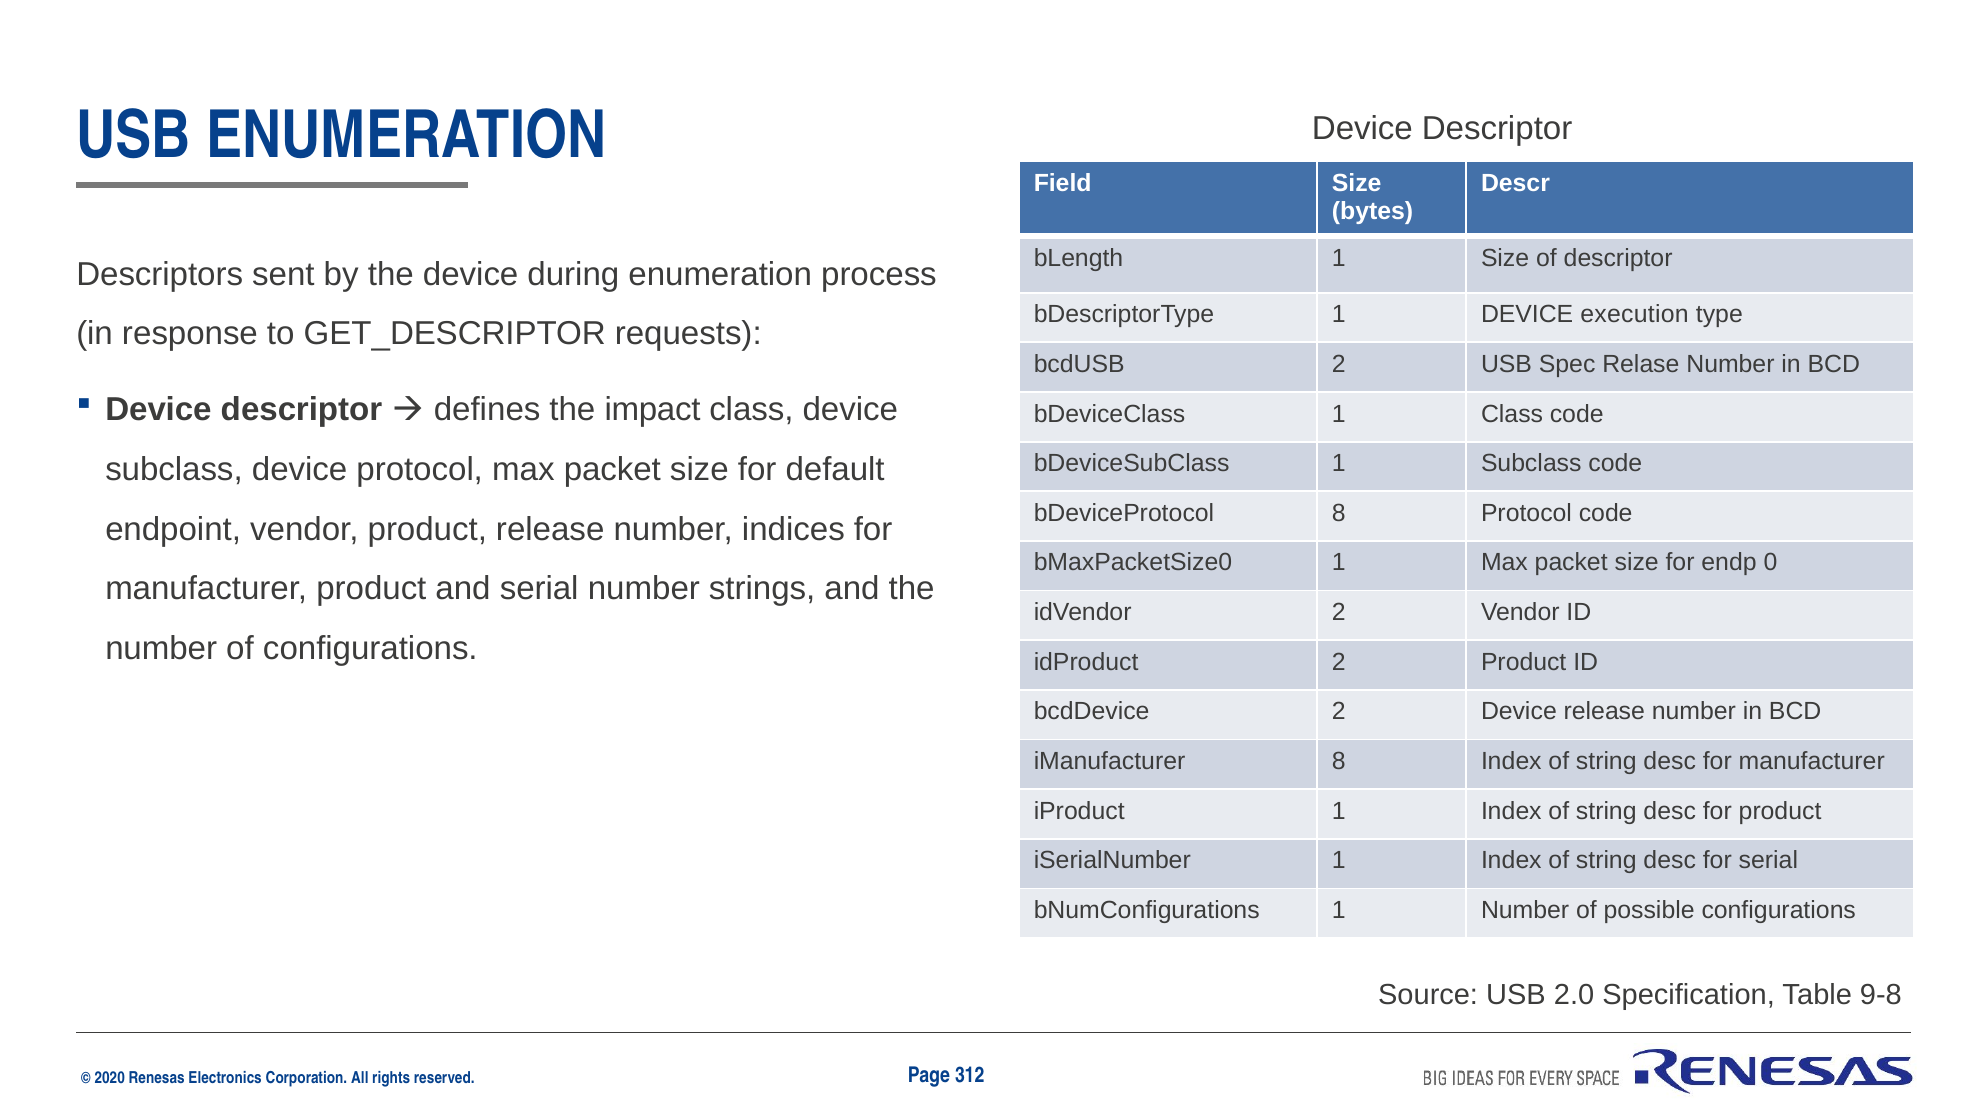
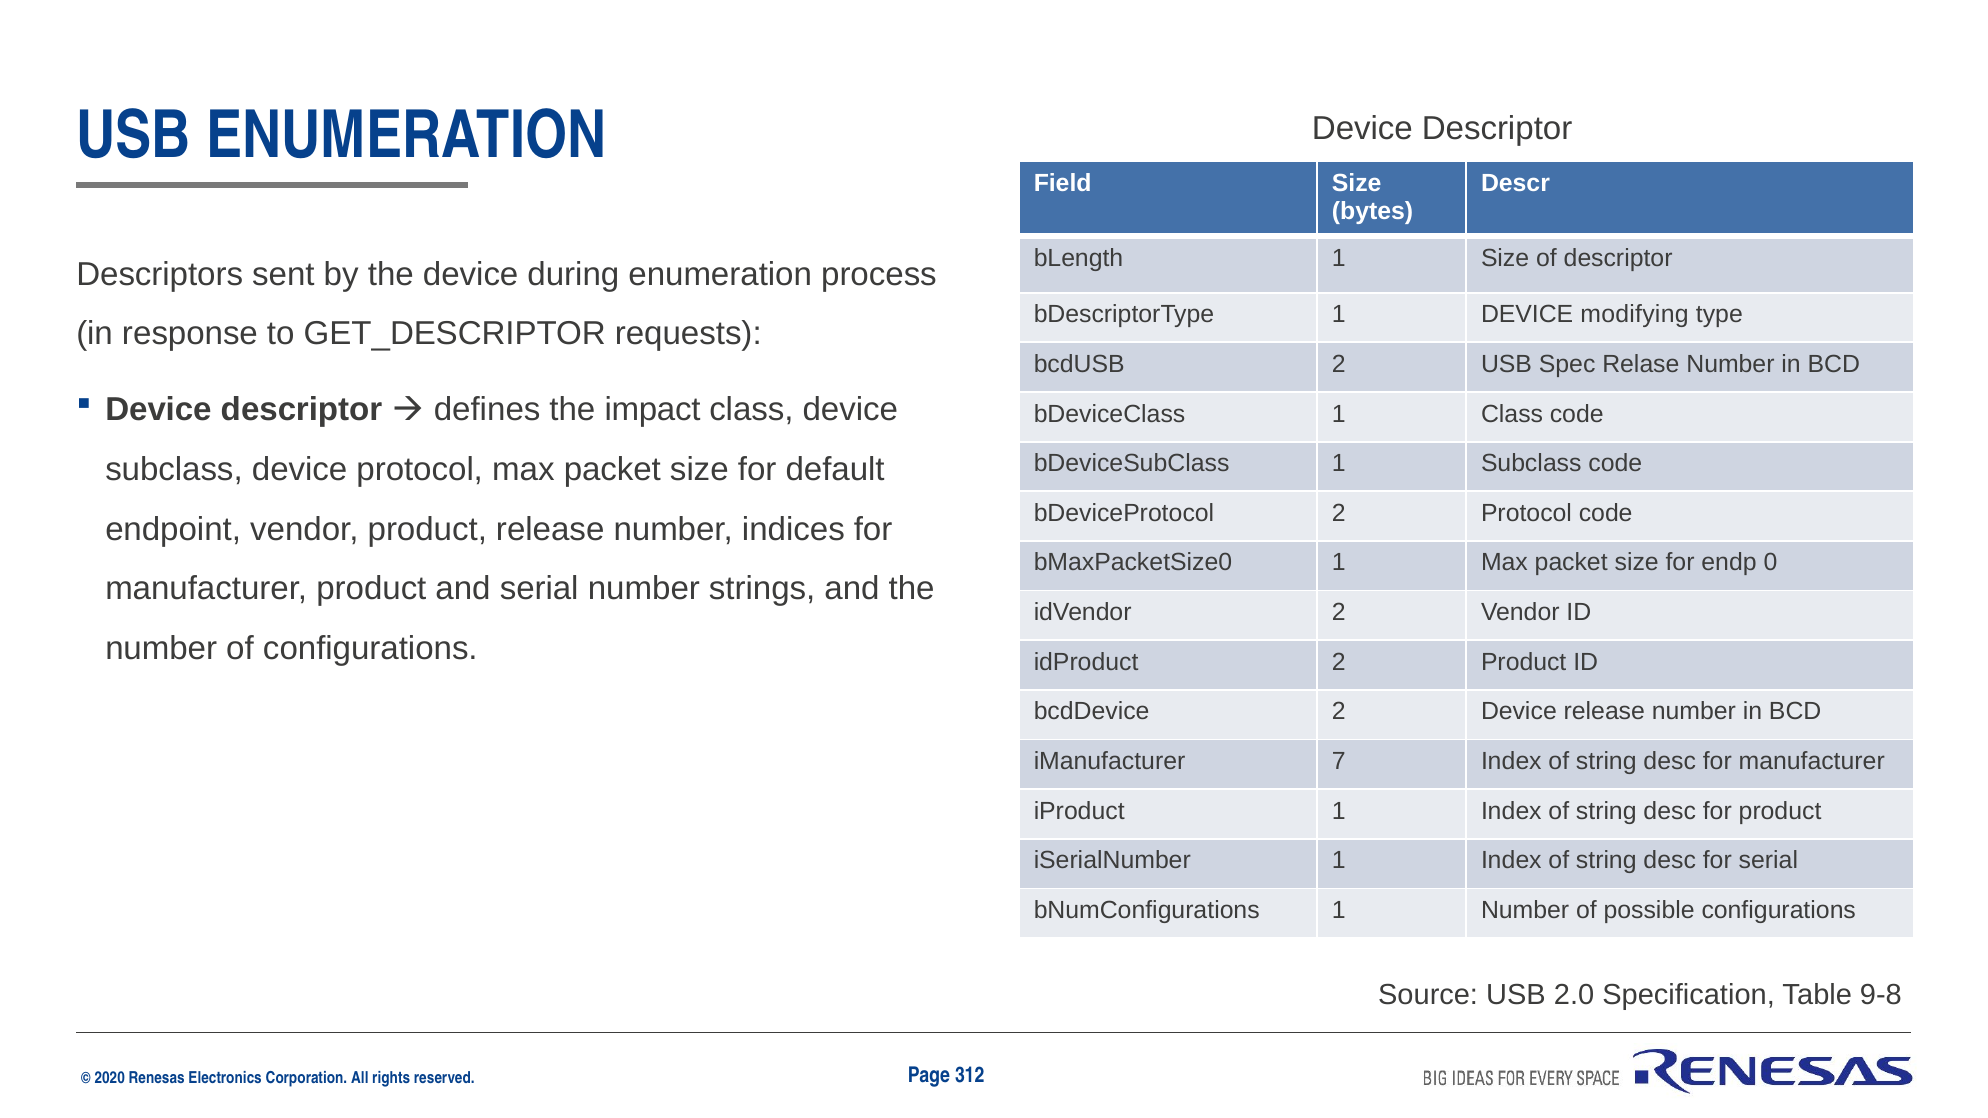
execution: execution -> modifying (1635, 315)
bDeviceProtocol 8: 8 -> 2 (1339, 513)
iManufacturer 8: 8 -> 7 (1339, 762)
